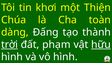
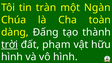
khơi: khơi -> tràn (46, 8)
Thiện: Thiện -> Ngàn (97, 8)
hữu underline: present -> none (101, 45)
